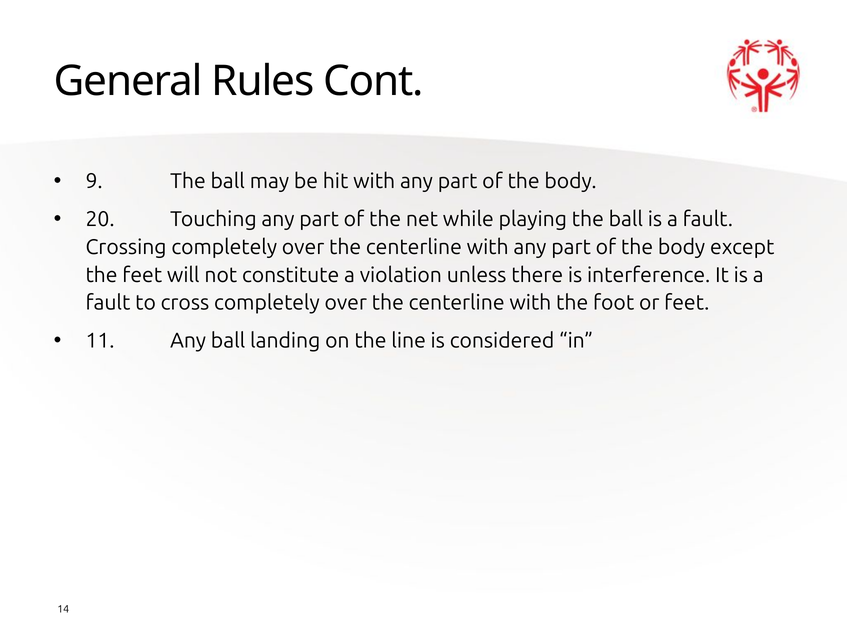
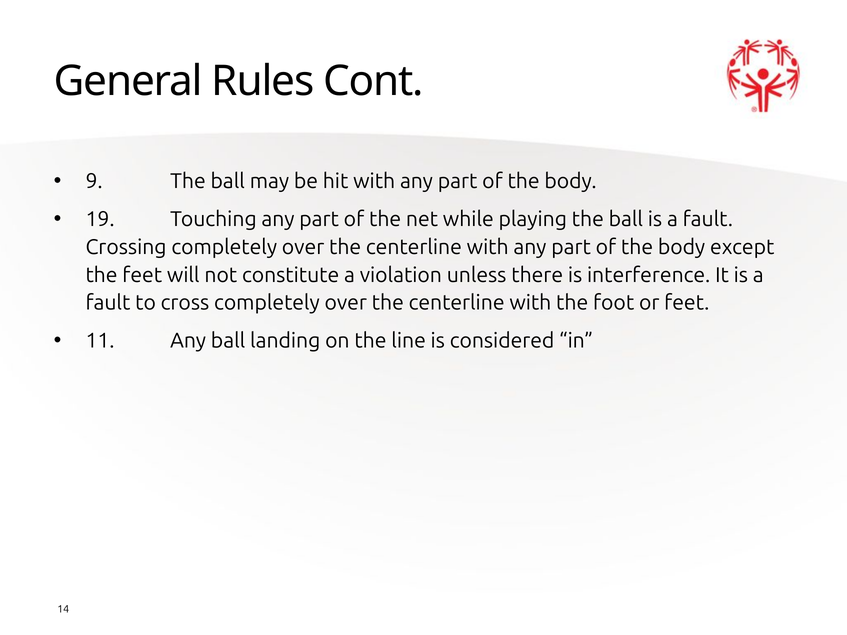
20: 20 -> 19 (100, 219)
